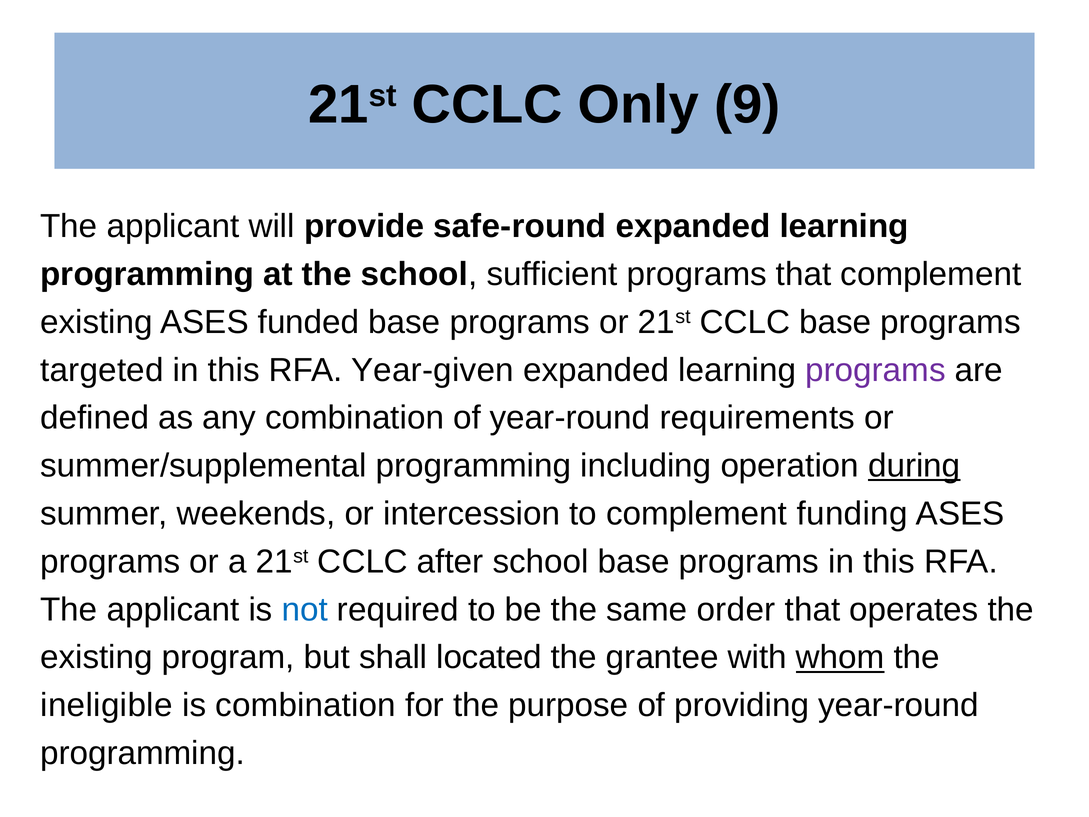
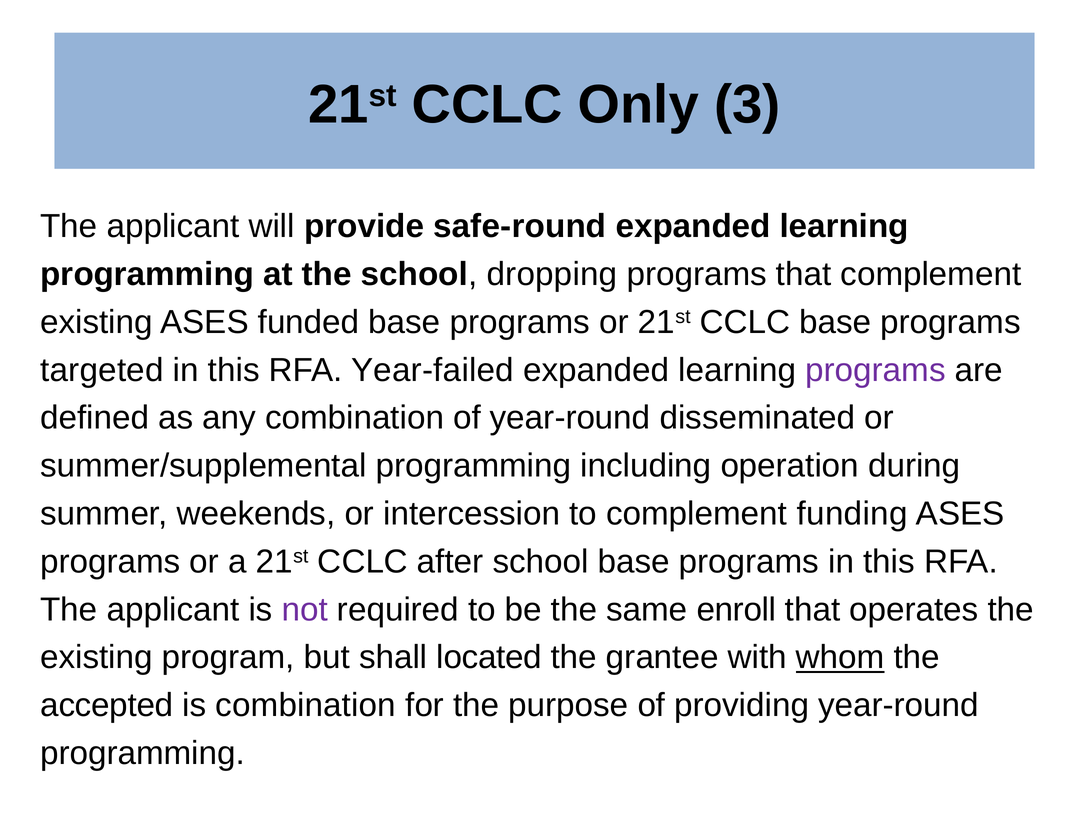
9: 9 -> 3 (747, 105)
sufficient: sufficient -> dropping (552, 274)
Year-given: Year-given -> Year-failed (432, 370)
requirements: requirements -> disseminated (757, 418)
during underline: present -> none (914, 466)
not colour: blue -> purple (305, 609)
order: order -> enroll (736, 609)
ineligible: ineligible -> accepted (107, 705)
